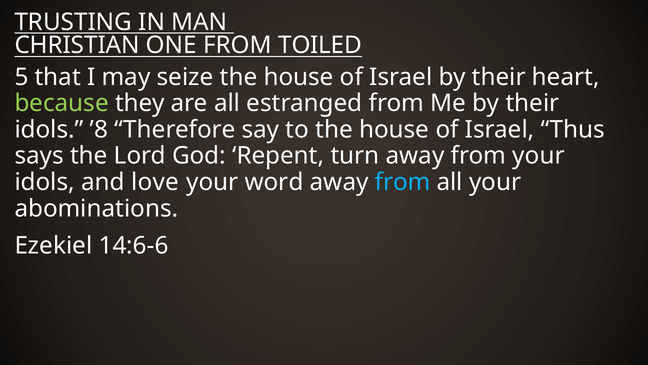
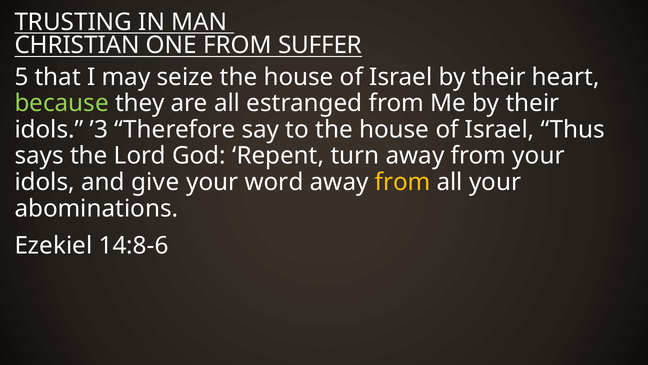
TOILED: TOILED -> SUFFER (320, 45)
’8: ’8 -> ’3 (99, 129)
love: love -> give (155, 182)
from colour: light blue -> yellow (403, 182)
14:6-6: 14:6-6 -> 14:8-6 (134, 245)
